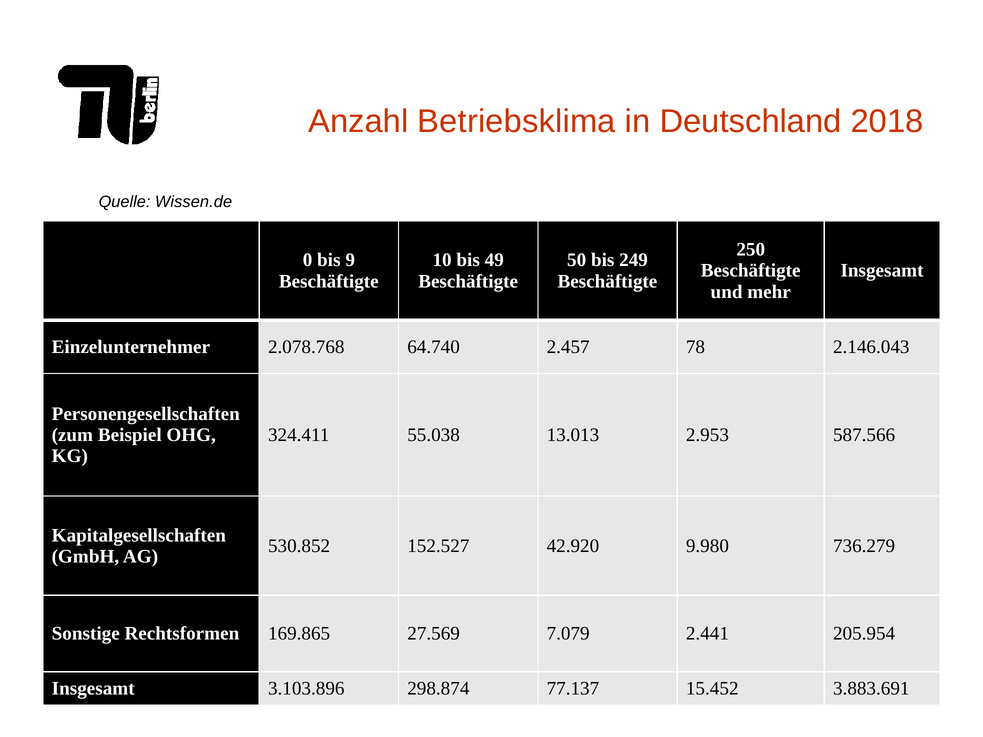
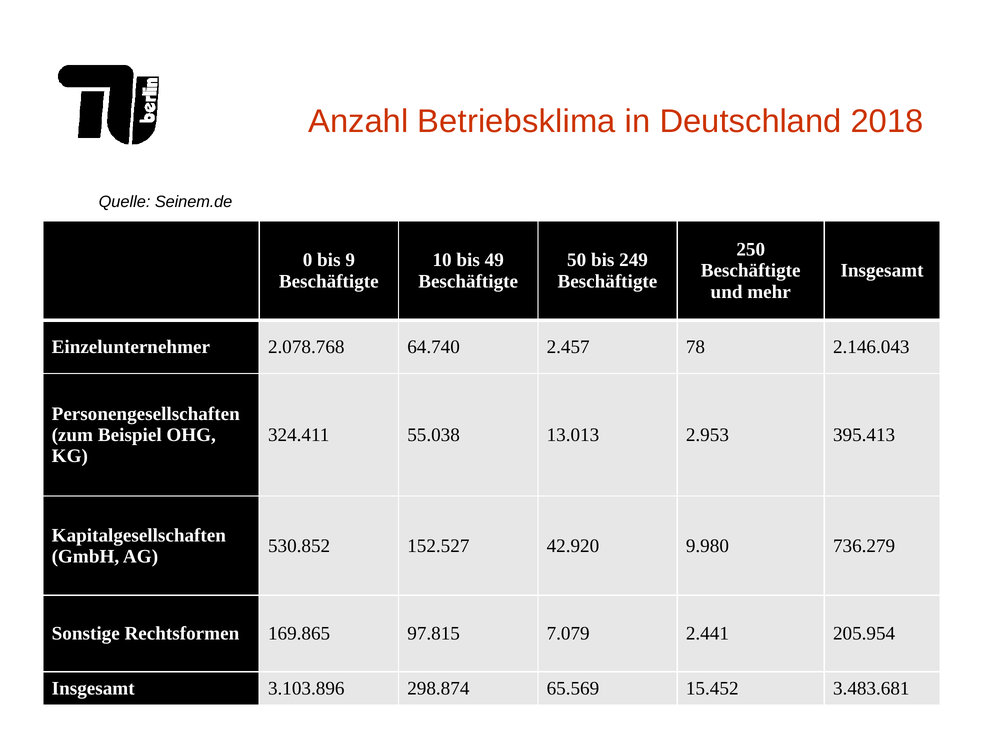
Wissen.de: Wissen.de -> Seinem.de (194, 202)
587.566: 587.566 -> 395.413 (864, 435)
27.569: 27.569 -> 97.815 (434, 634)
77.137: 77.137 -> 65.569 (573, 689)
3.883.691: 3.883.691 -> 3.483.681 (871, 689)
